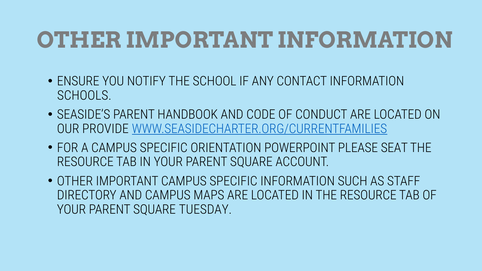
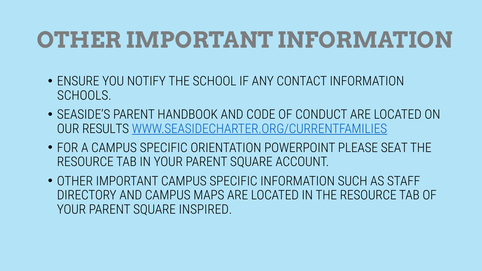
PROVIDE: PROVIDE -> RESULTS (106, 129)
TUESDAY: TUESDAY -> INSPIRED (205, 209)
